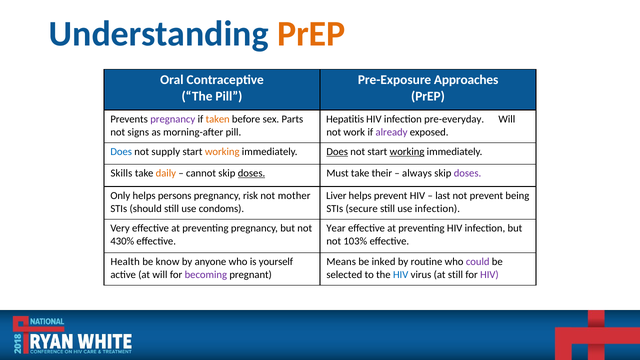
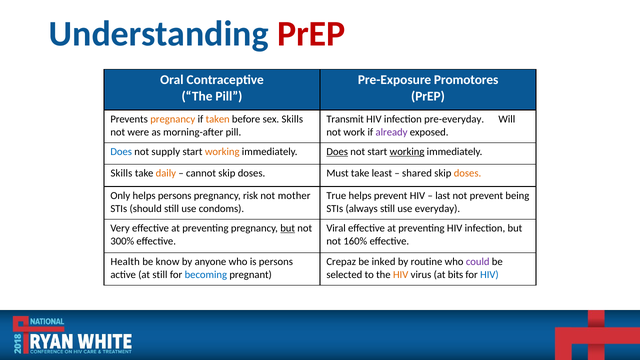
PrEP colour: orange -> red (311, 34)
Approaches: Approaches -> Promotores (466, 80)
pregnancy colour: purple -> orange (173, 119)
sex Parts: Parts -> Skills (292, 119)
Hepatitis: Hepatitis -> Transmit (345, 119)
signs: signs -> were (138, 132)
doses underline: present -> none (251, 173)
their: their -> least (382, 173)
always: always -> shared (417, 173)
doses colour: purple -> orange (467, 173)
Liver: Liver -> True (336, 196)
secure: secure -> always (362, 209)
use infection: infection -> everyday (437, 209)
but underline: none -> present (288, 228)
Year: Year -> Viral (336, 228)
430%: 430% -> 300% (122, 241)
103%: 103% -> 160% (355, 241)
is yourself: yourself -> persons (276, 262)
Means: Means -> Crepaz (341, 262)
at will: will -> still (160, 275)
becoming colour: purple -> blue (206, 275)
HIV colour: blue -> orange (401, 275)
at still: still -> bits (456, 275)
HIV colour: purple -> blue (489, 275)
